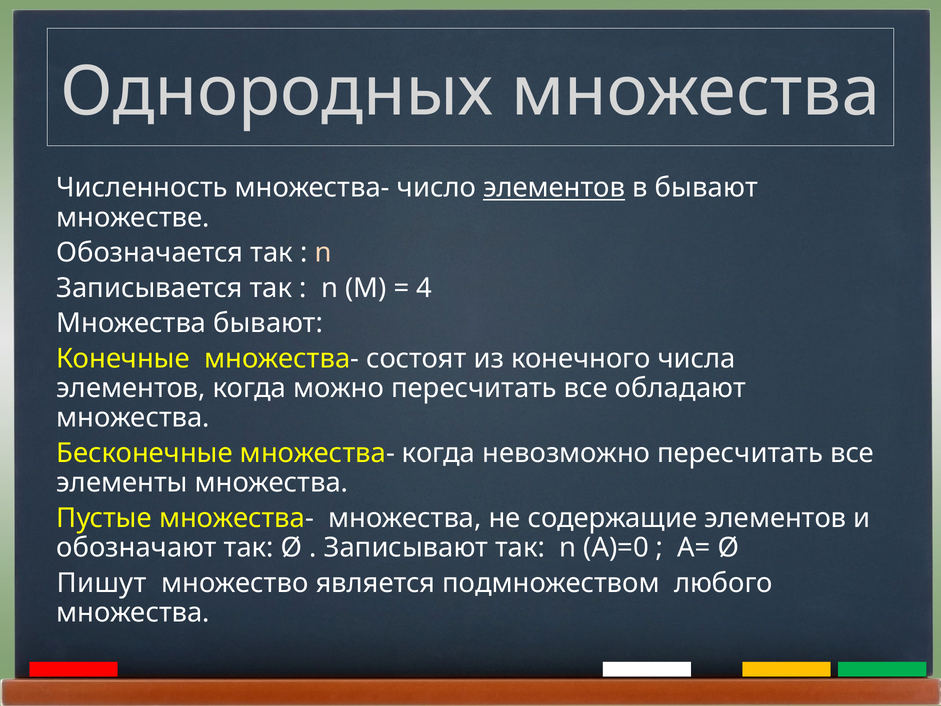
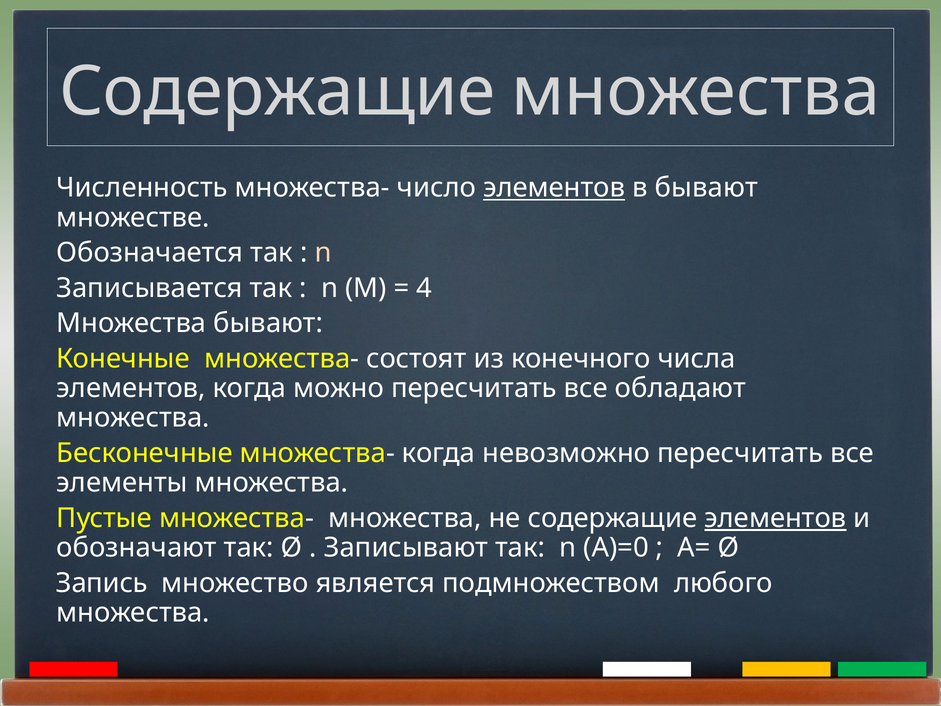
Однородных: Однородных -> Содержащие (277, 92)
элементов underline: none -> present (775, 518)
Пишут: Пишут -> Запись (102, 583)
